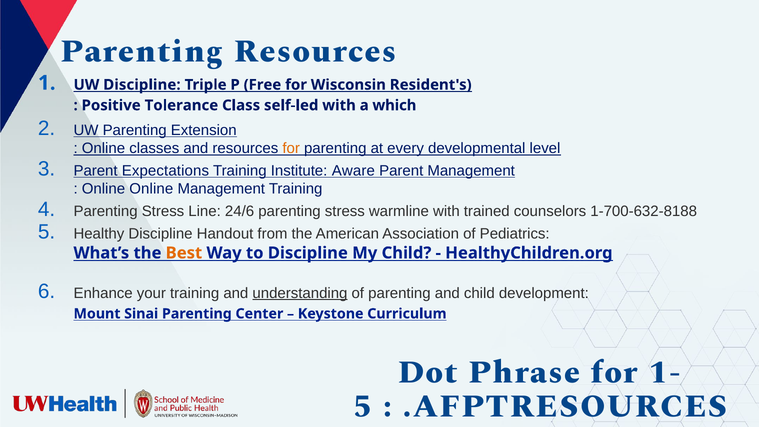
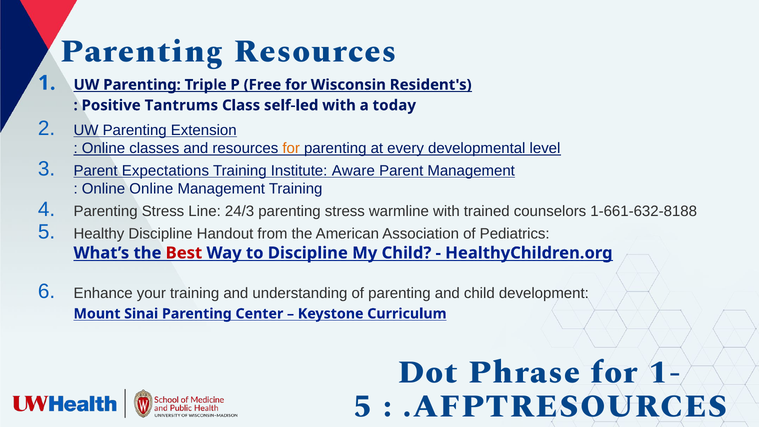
Discipline: Discipline -> Parenting (142, 85)
Tolerance: Tolerance -> Tantrums (181, 105)
which: which -> today (394, 105)
24/6: 24/6 -> 24/3 (240, 211)
1-700-632-8188: 1-700-632-8188 -> 1-661-632-8188 (644, 211)
Best colour: orange -> red (184, 253)
understanding underline: present -> none (300, 293)
